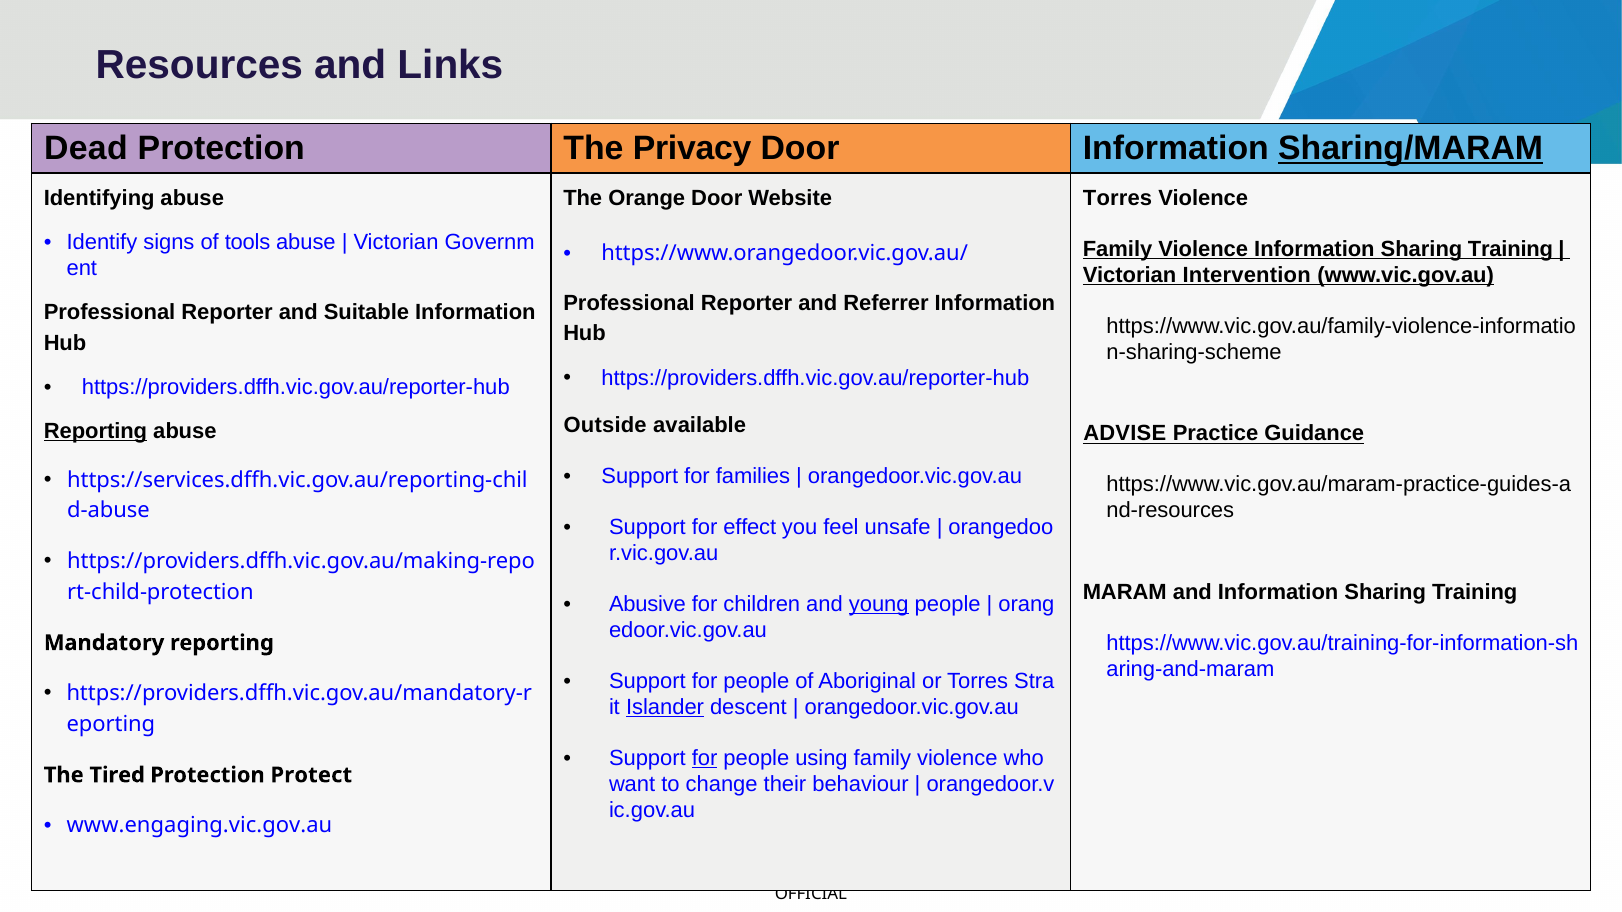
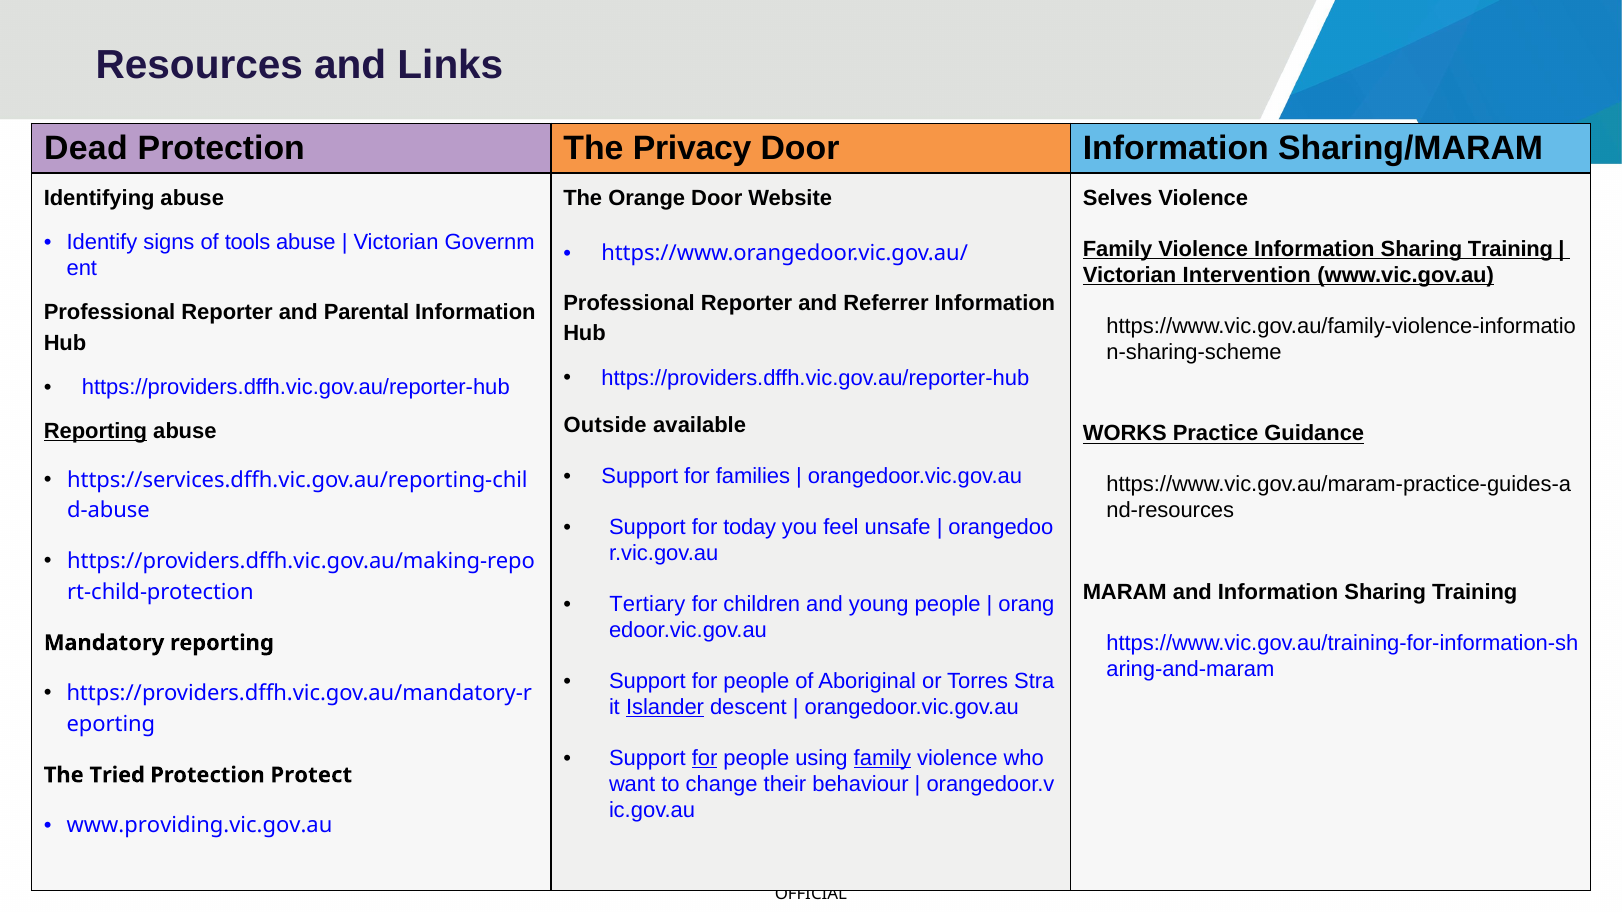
Sharing/MARAM underline: present -> none (1411, 149)
Torres: Torres -> Selves (1118, 198)
Suitable: Suitable -> Parental (367, 312)
ADVISE: ADVISE -> WORKS (1125, 434)
effect: effect -> today (750, 527)
Abusive: Abusive -> Tertiary (647, 604)
young underline: present -> none (879, 604)
family underline: none -> present (882, 758)
Tired: Tired -> Tried (117, 775)
www.engaging.vic.gov.au: www.engaging.vic.gov.au -> www.providing.vic.gov.au (199, 826)
